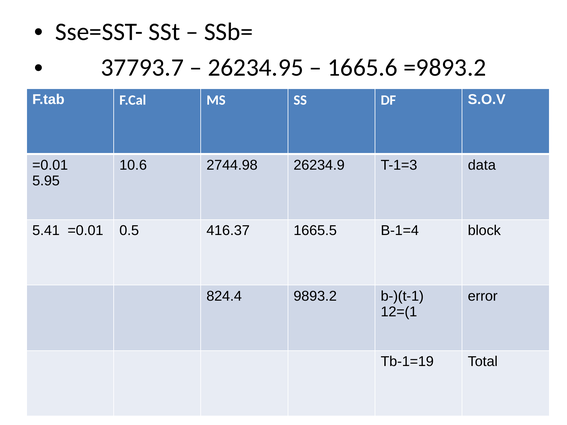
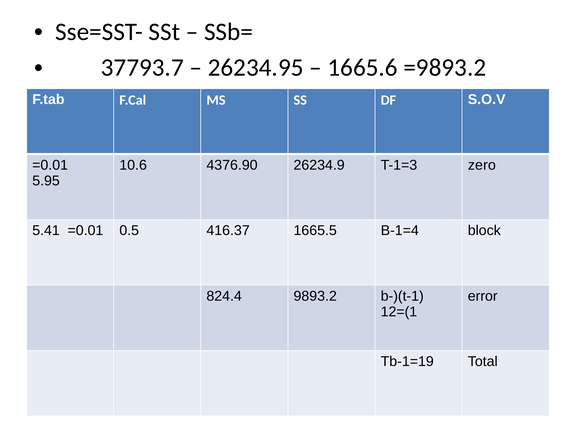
2744.98: 2744.98 -> 4376.90 (232, 165)
data: data -> zero (482, 165)
